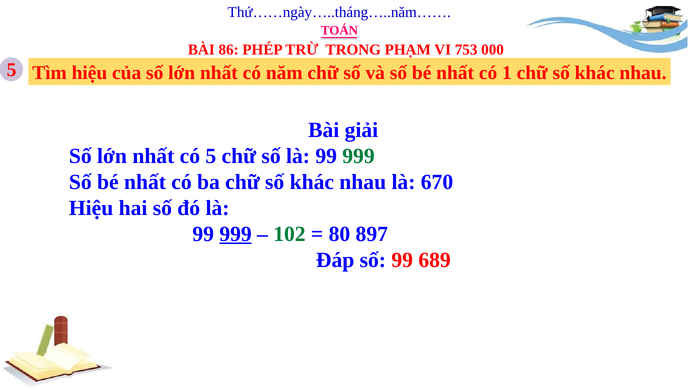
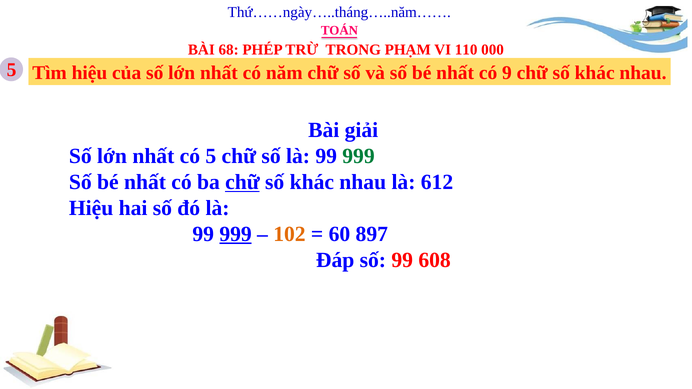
86: 86 -> 68 (229, 50)
753: 753 -> 110 (466, 50)
1: 1 -> 9 (507, 73)
chữ underline: none -> present (242, 182)
670: 670 -> 612 (437, 182)
102 colour: green -> orange (289, 234)
80: 80 -> 60 (339, 234)
689: 689 -> 608 (435, 260)
